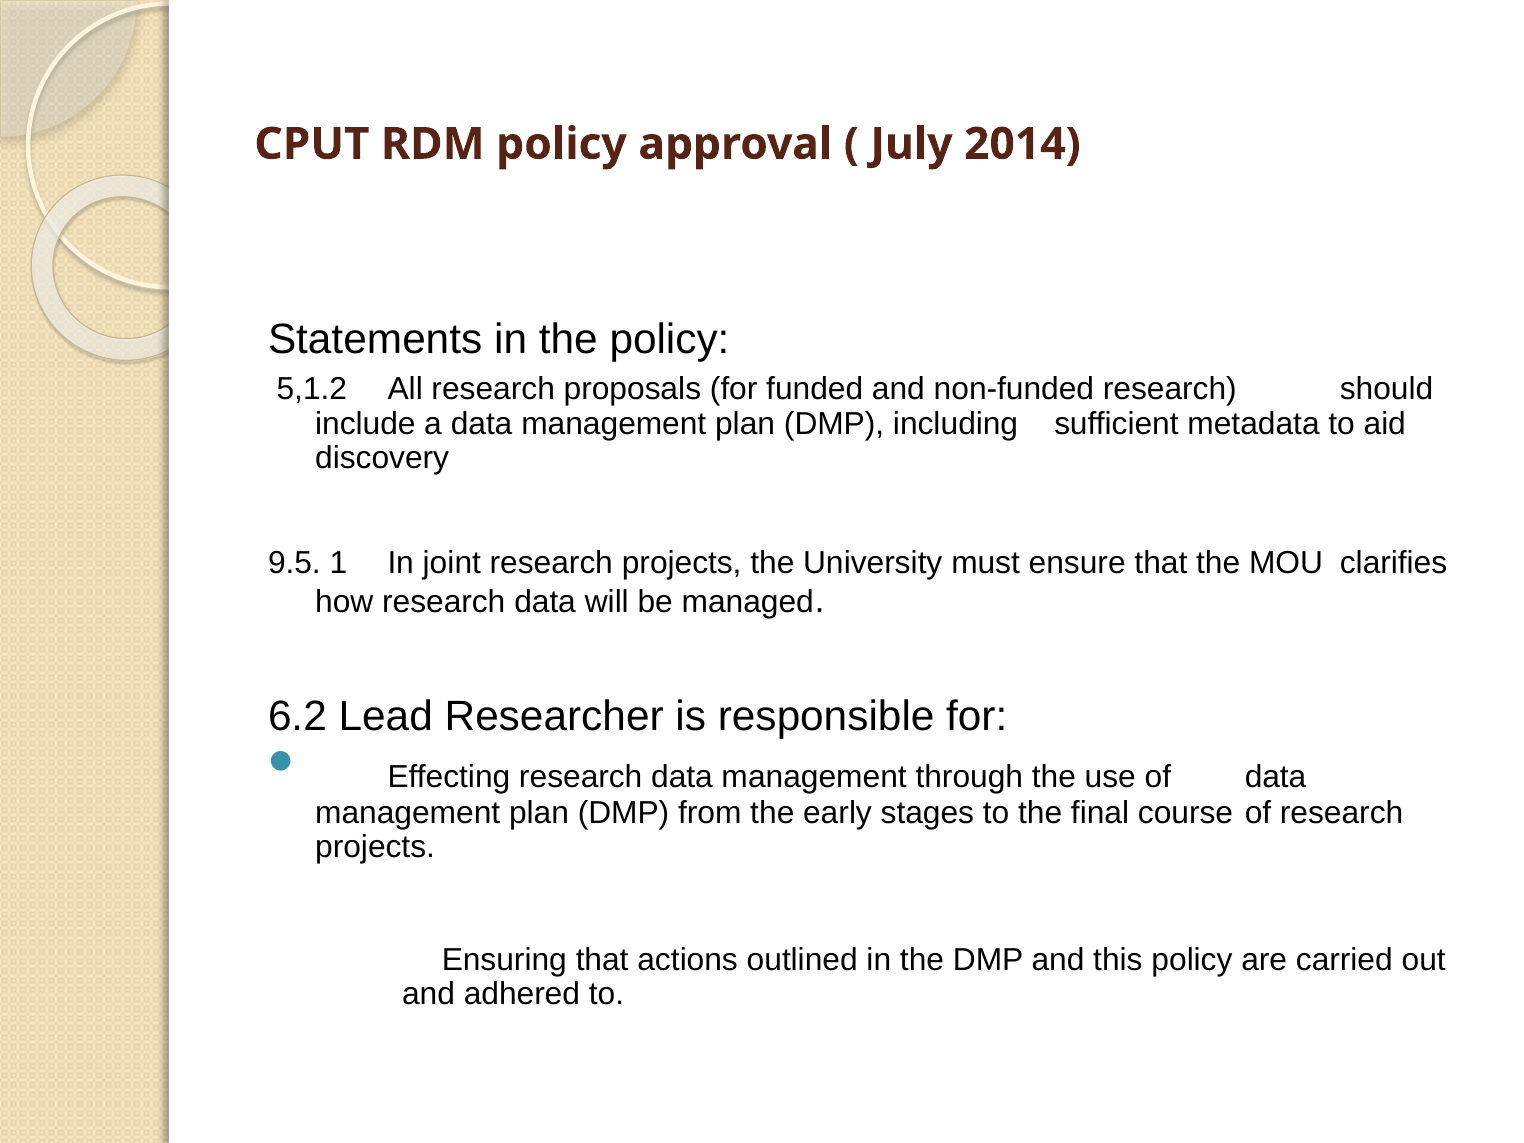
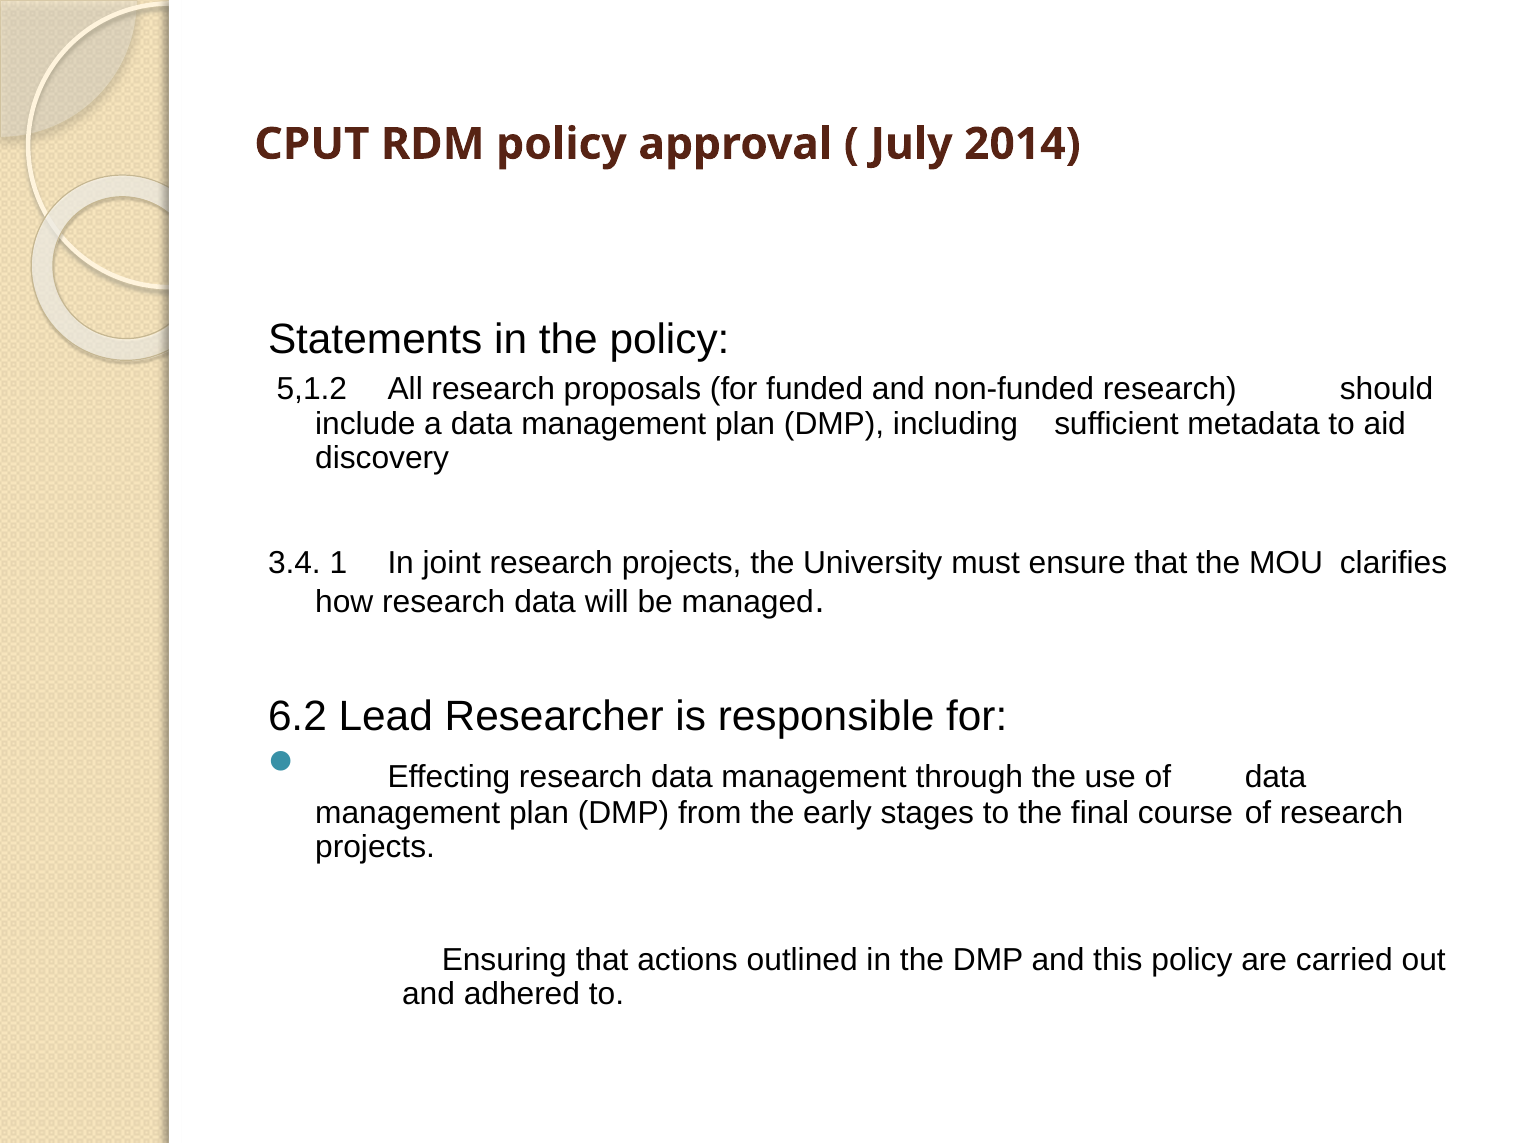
9.5: 9.5 -> 3.4 (294, 563)
